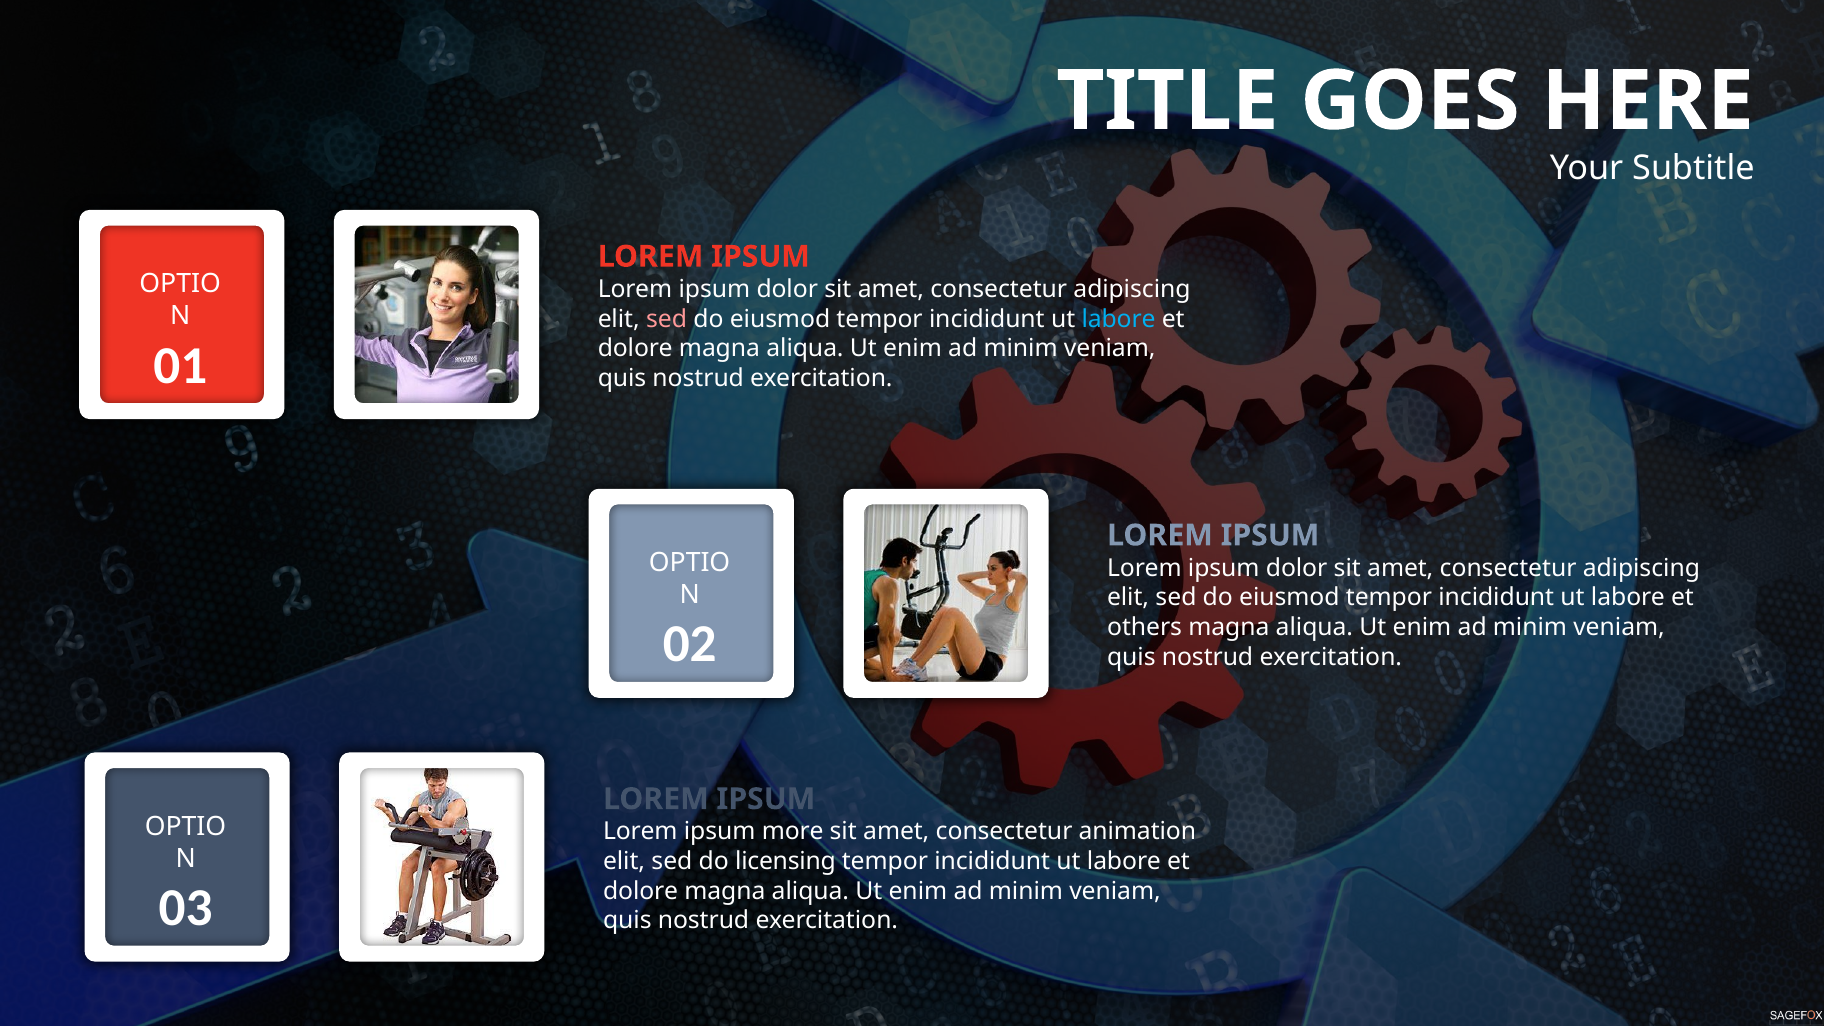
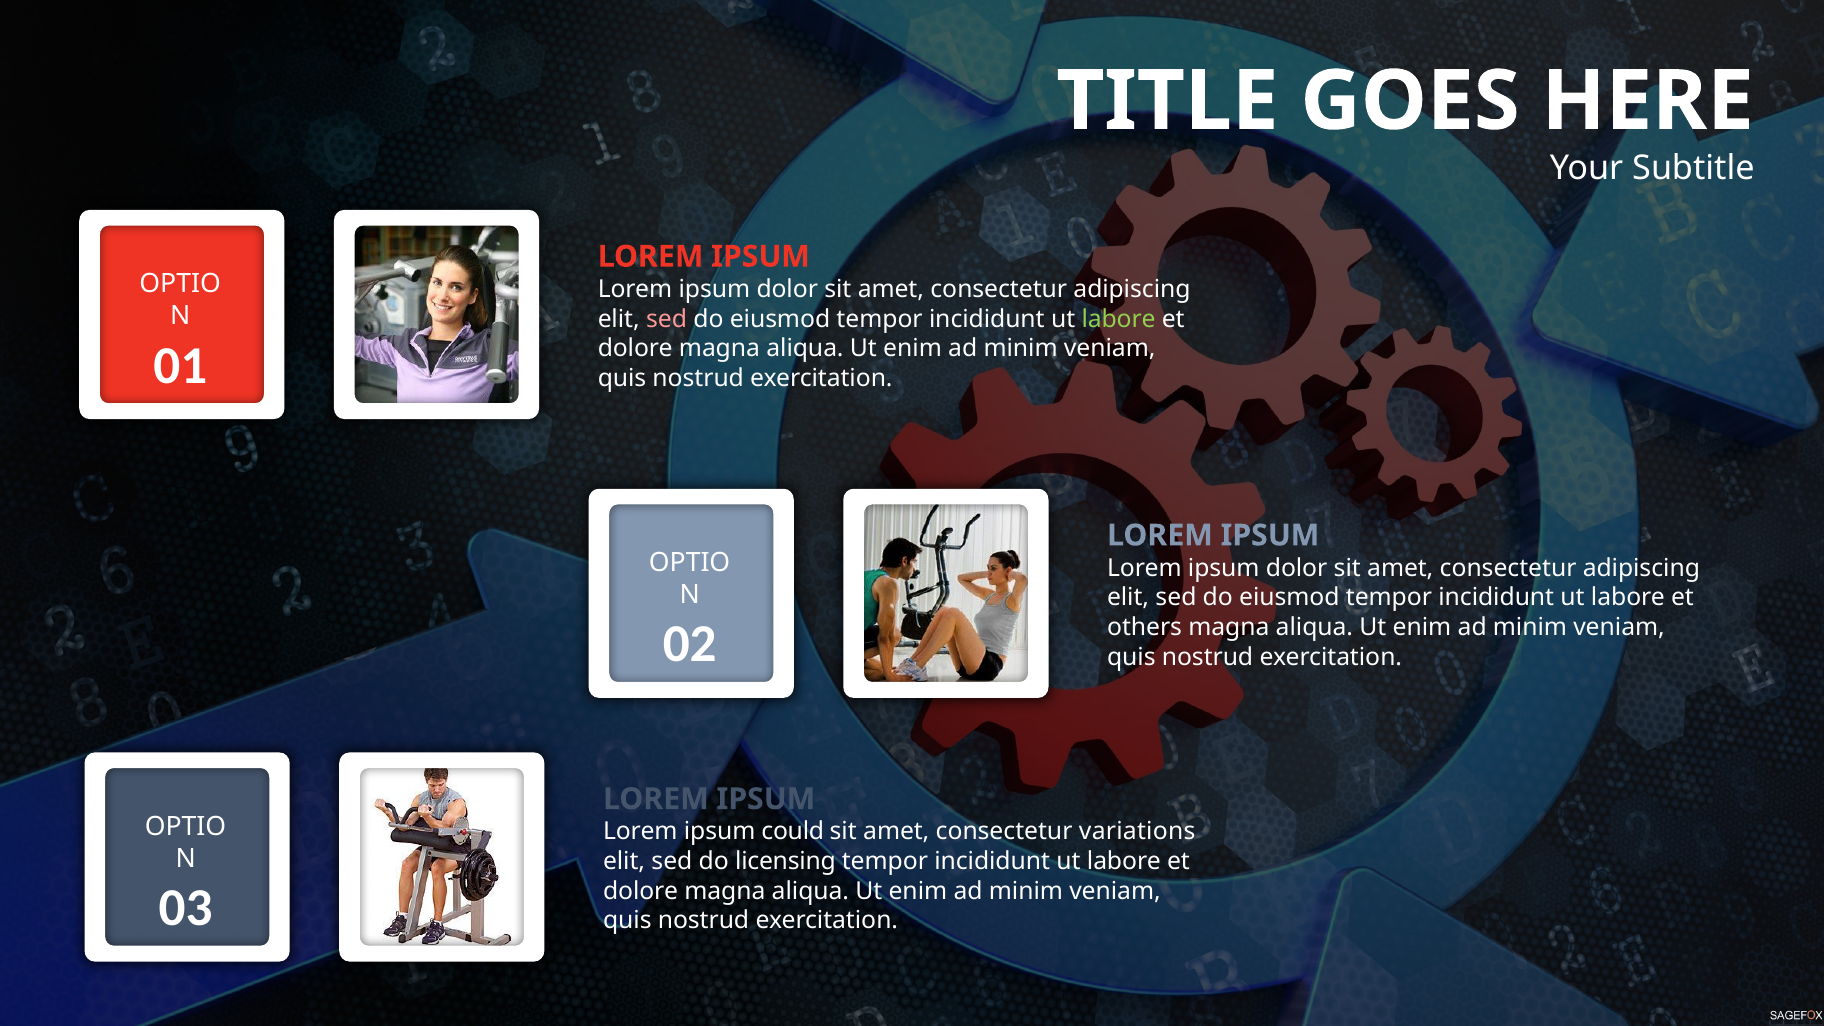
labore colour: light blue -> light green (1119, 319)
more: more -> could (793, 832)
animation: animation -> variations (1137, 832)
